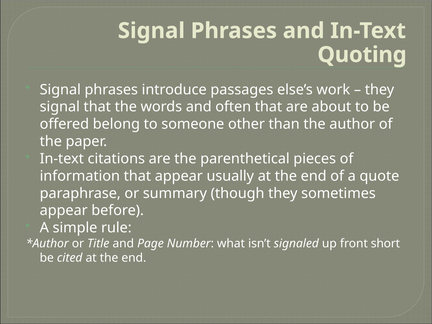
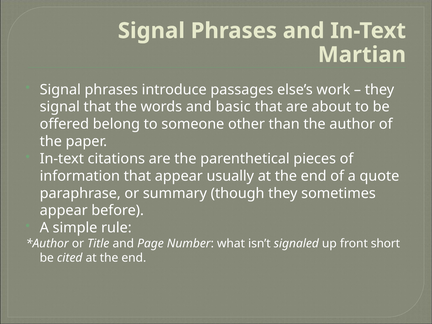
Quoting: Quoting -> Martian (362, 55)
often: often -> basic (233, 107)
